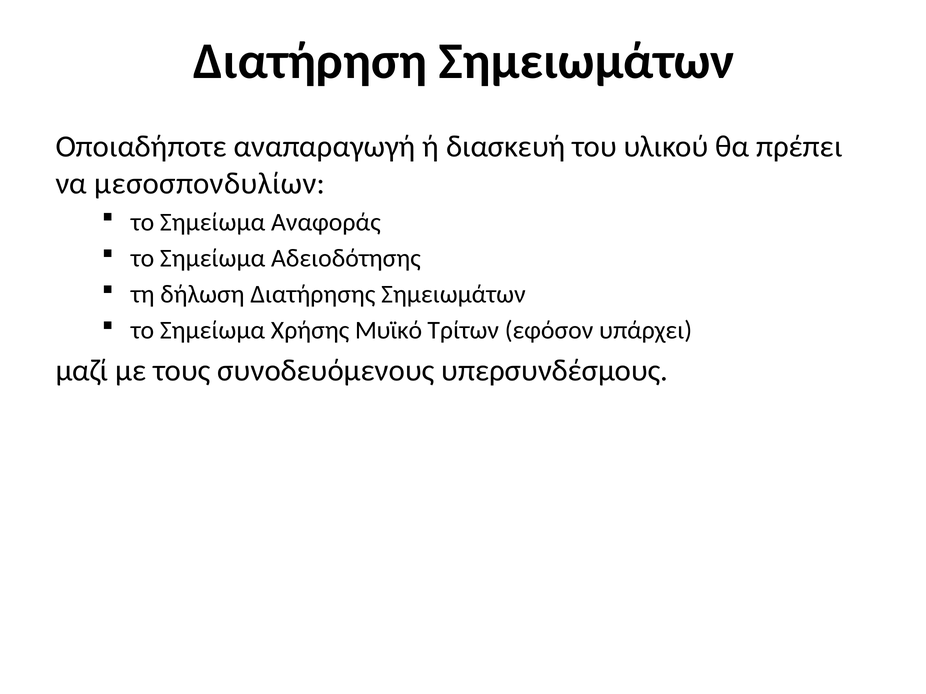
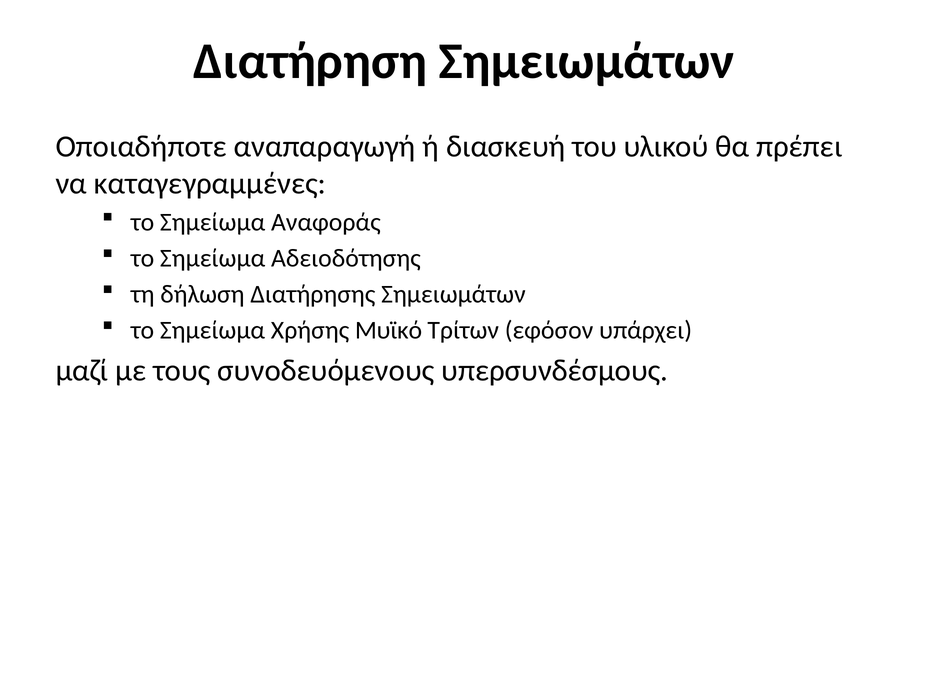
μεσοσπονδυλίων: μεσοσπονδυλίων -> καταγεγραμμένες (210, 184)
